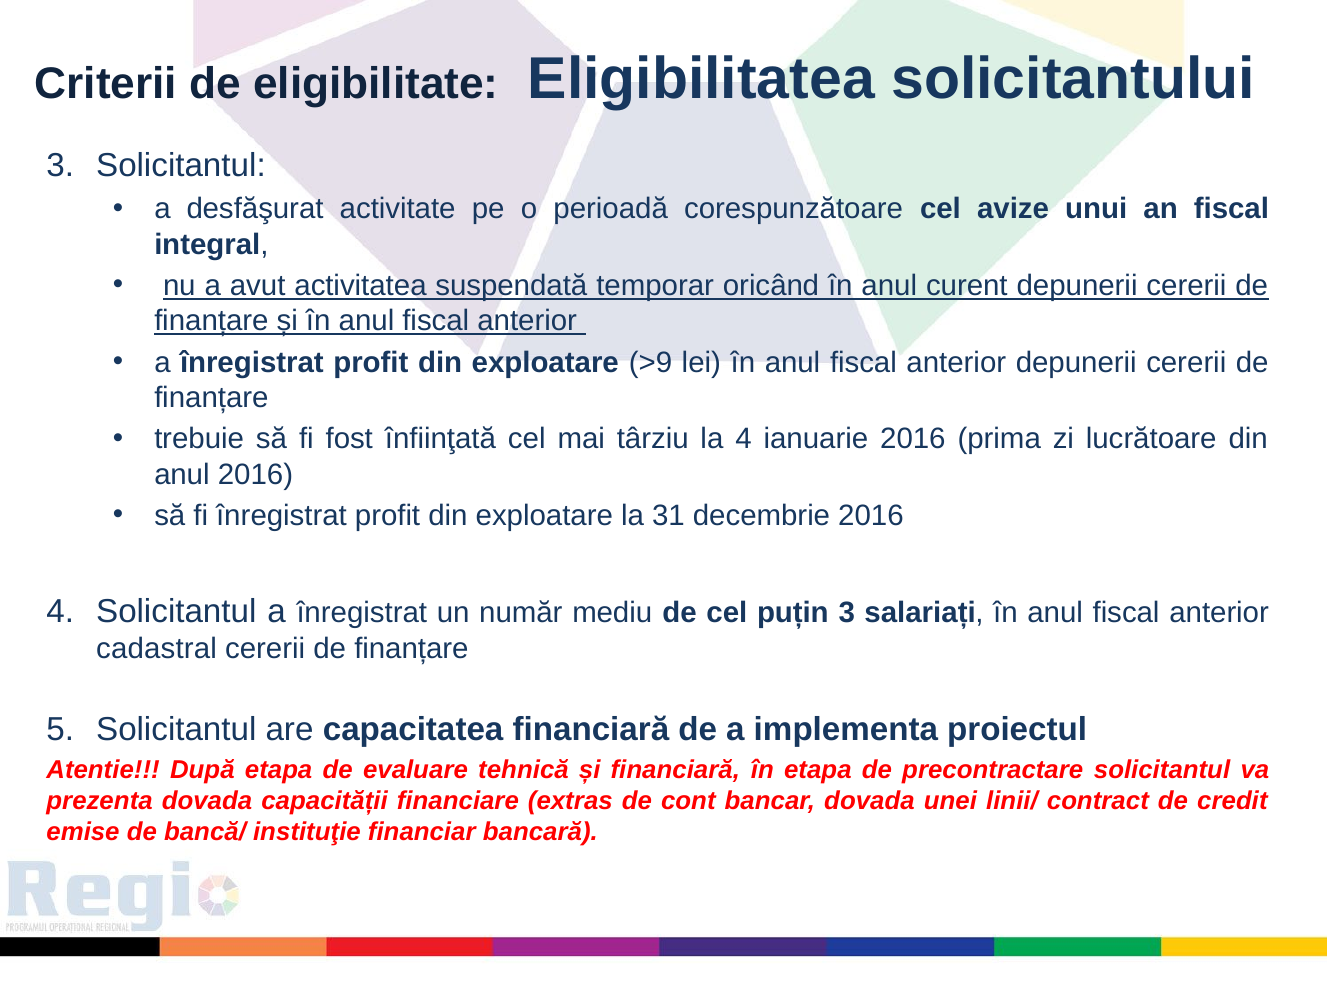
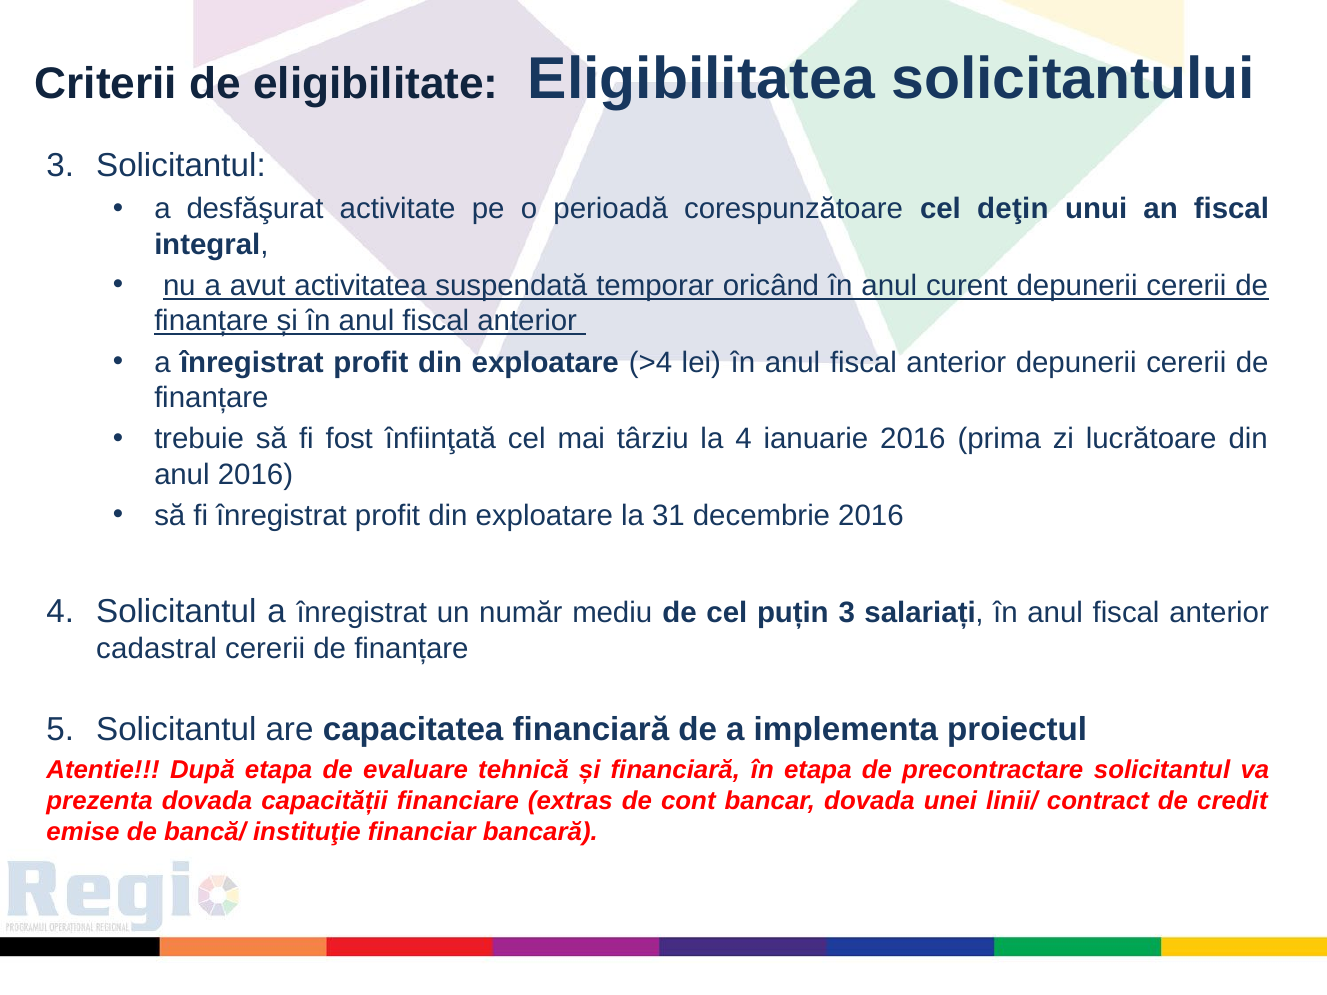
avize: avize -> deţin (1013, 209)
>9: >9 -> >4 (651, 363)
